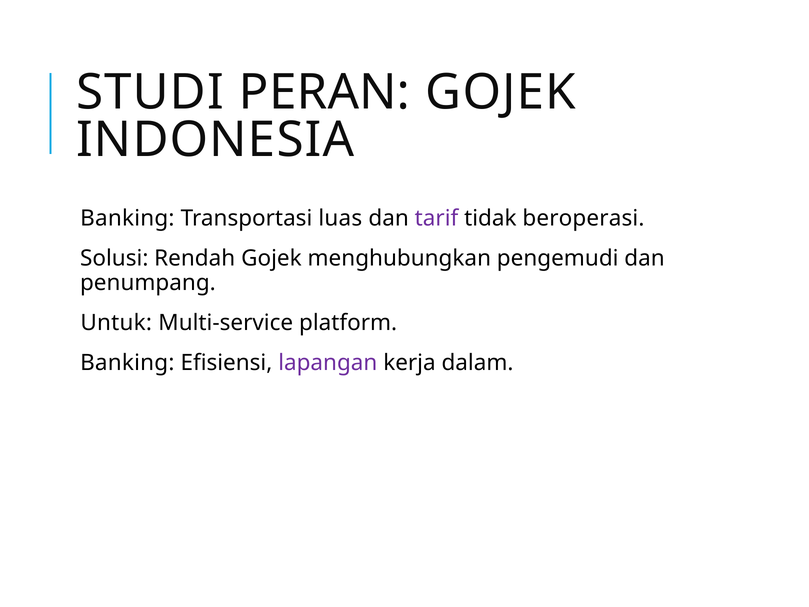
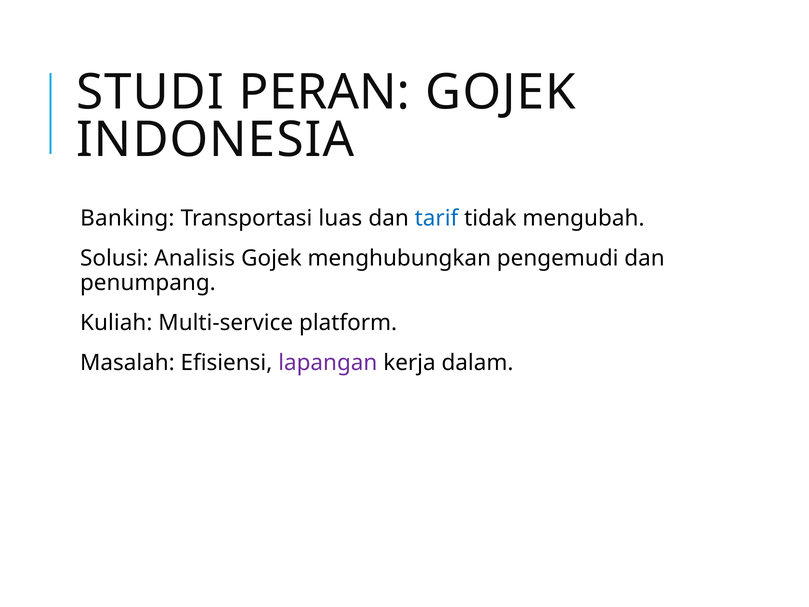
tarif colour: purple -> blue (437, 218)
beroperasi: beroperasi -> mengubah (584, 218)
Rendah: Rendah -> Analisis (195, 258)
Untuk: Untuk -> Kuliah (116, 323)
Banking: Banking -> Masalah (127, 363)
